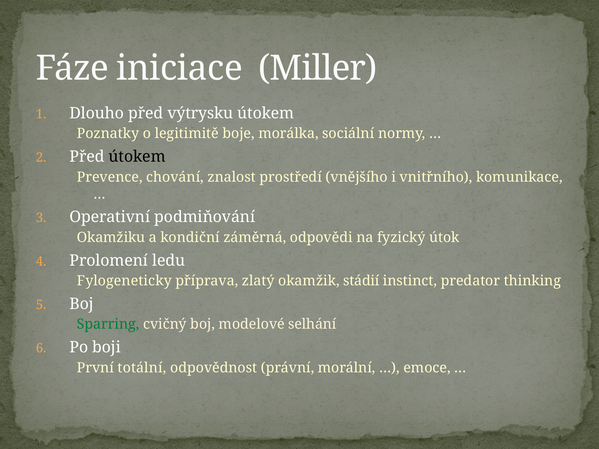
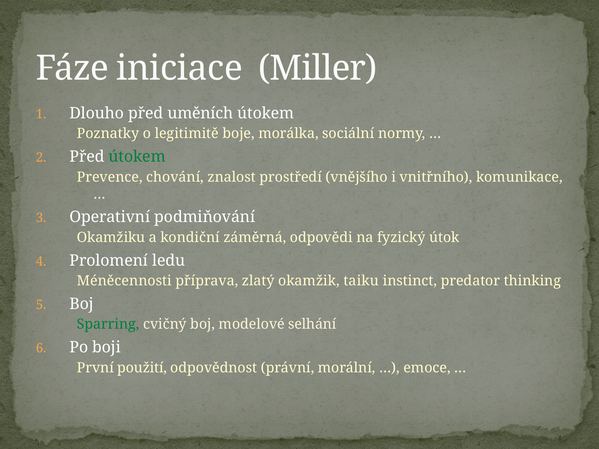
výtrysku: výtrysku -> uměních (200, 113)
útokem colour: black -> green (137, 157)
Fylogeneticky: Fylogeneticky -> Méněcennosti (124, 281)
stádií: stádií -> taiku (361, 281)
totální: totální -> použití (142, 368)
